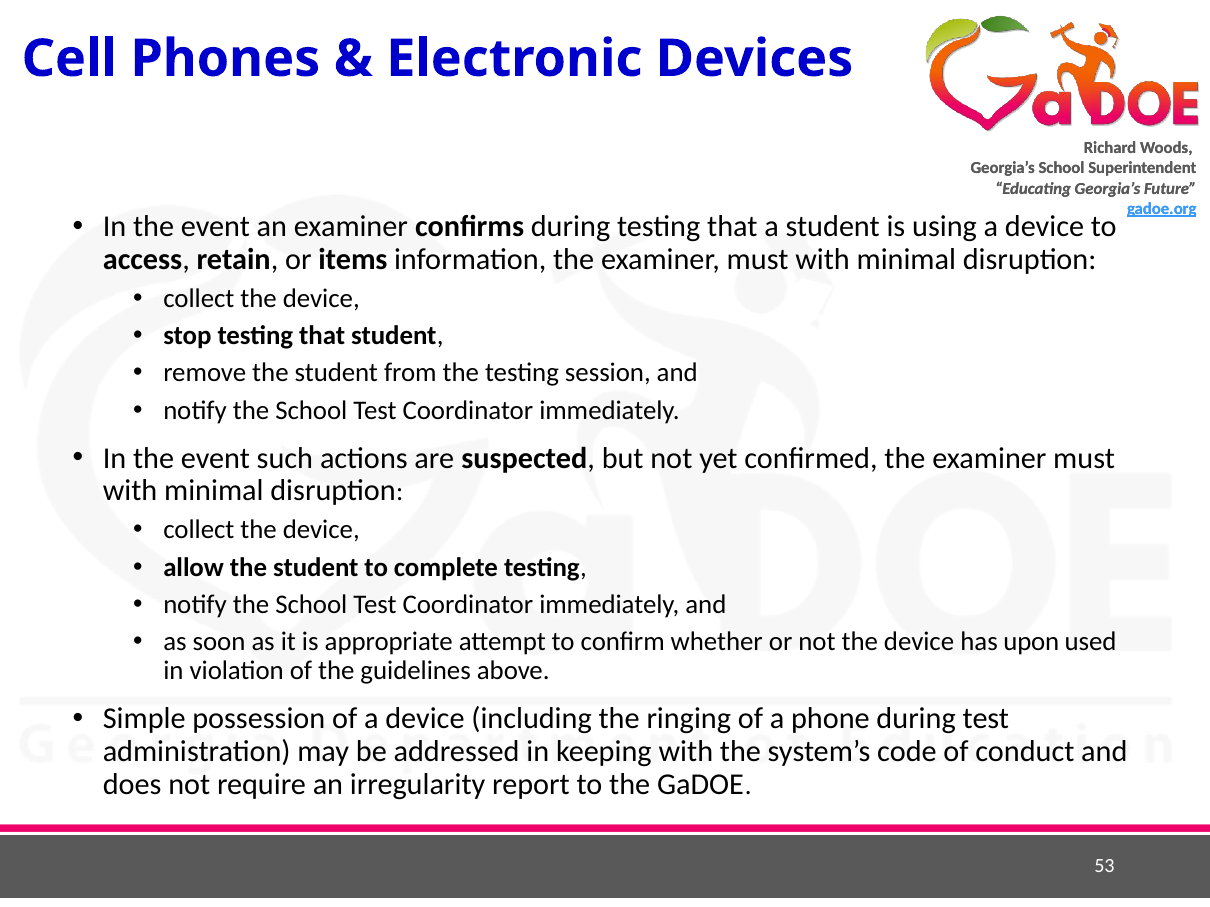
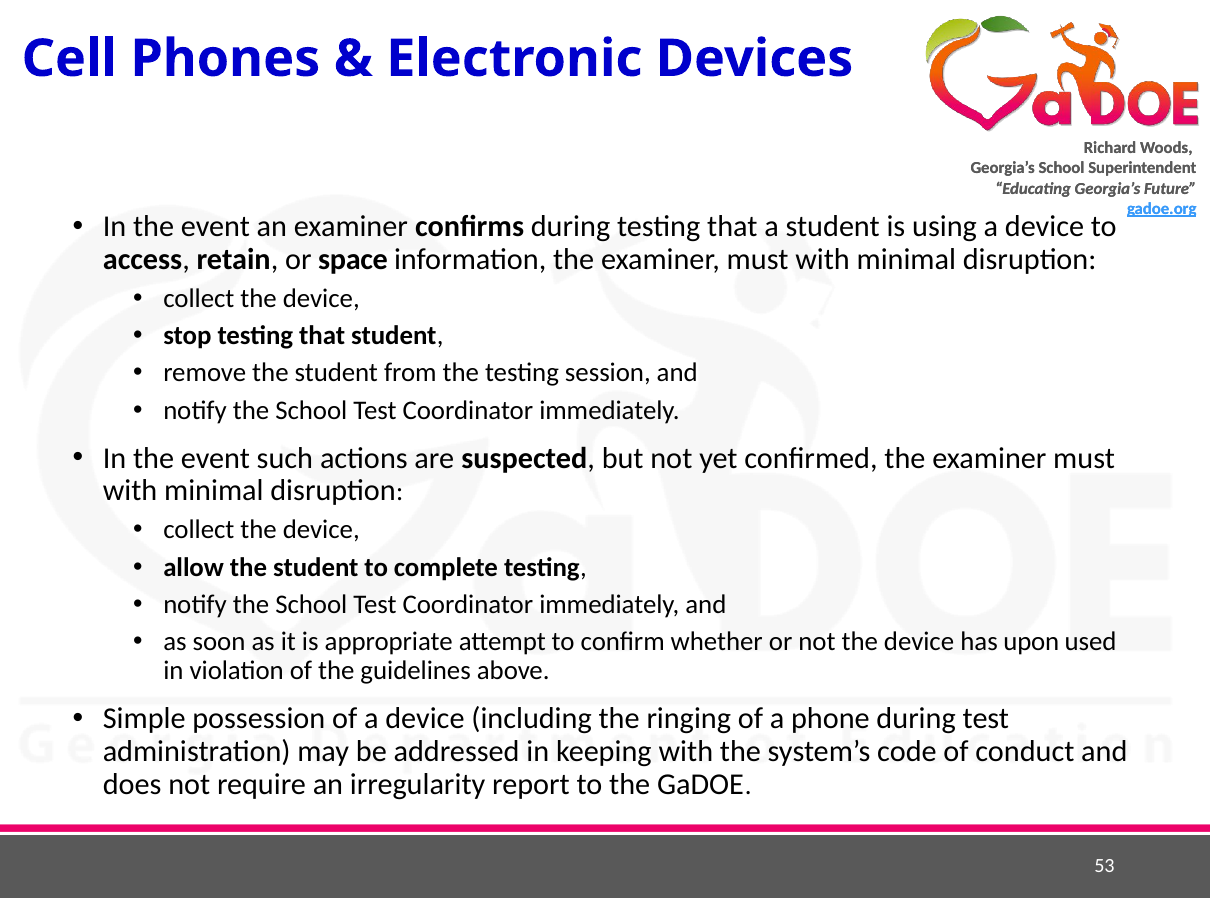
items: items -> space (353, 259)
